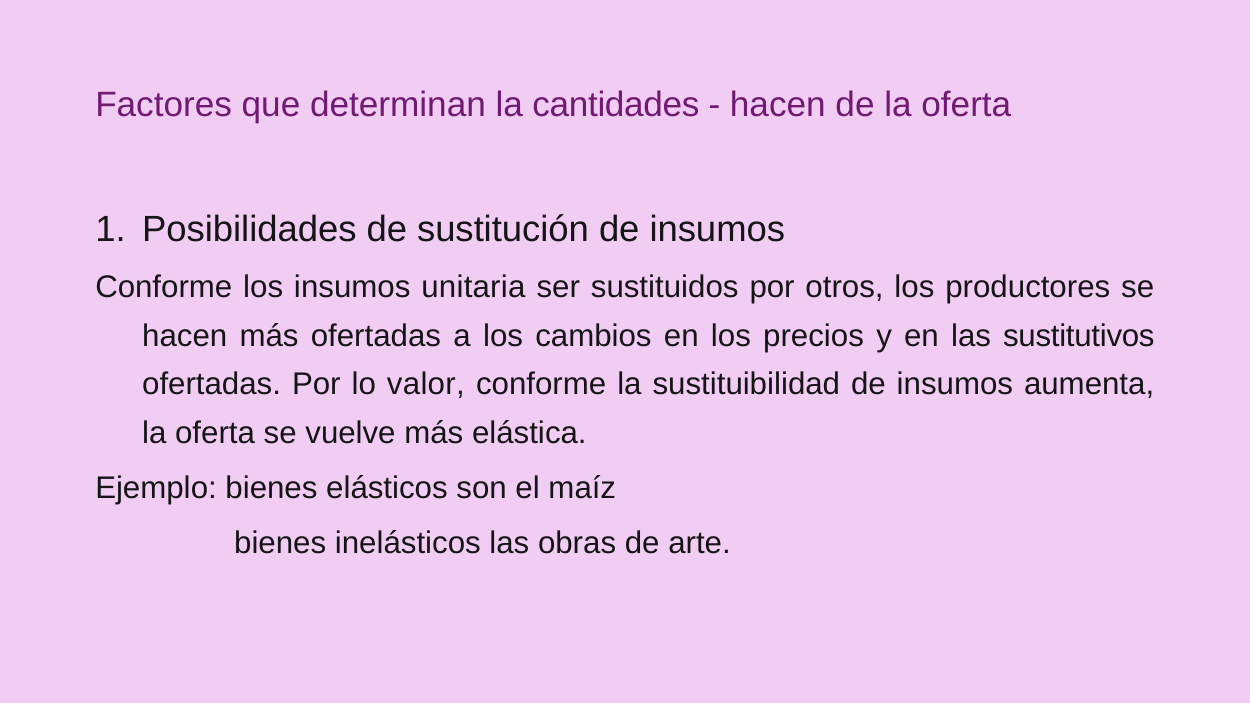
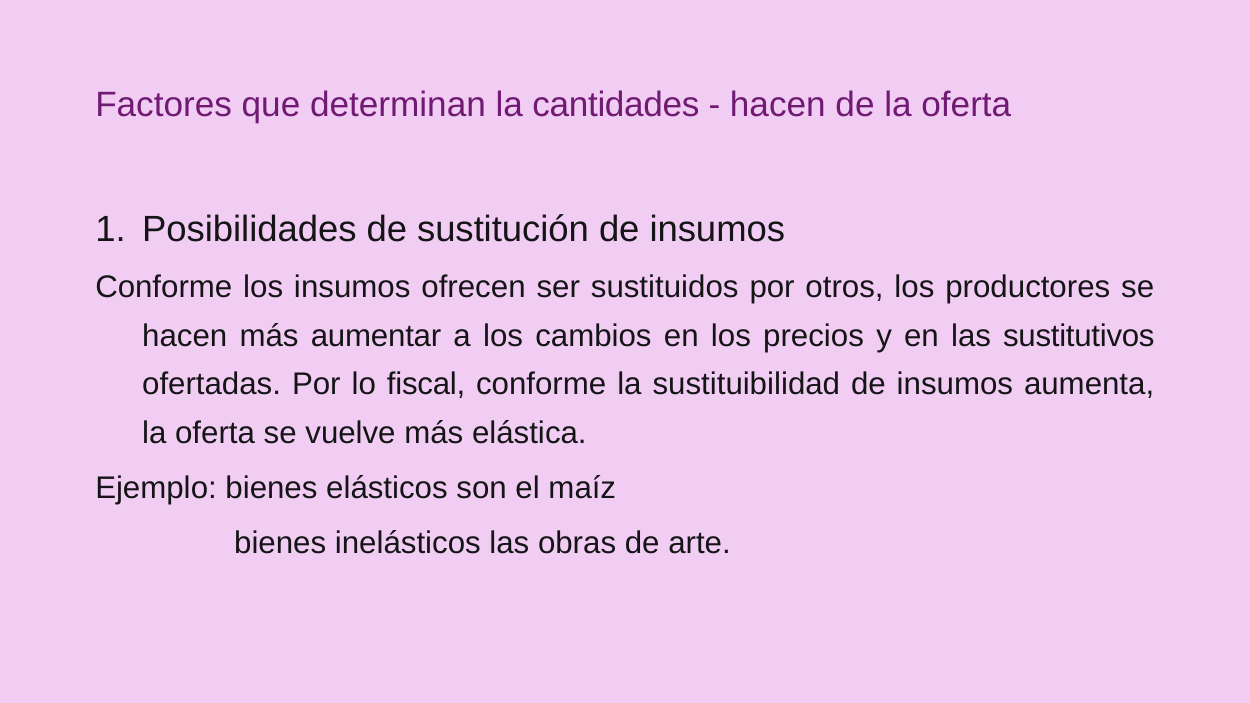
unitaria: unitaria -> ofrecen (474, 287)
más ofertadas: ofertadas -> aumentar (376, 336)
valor: valor -> fiscal (426, 385)
